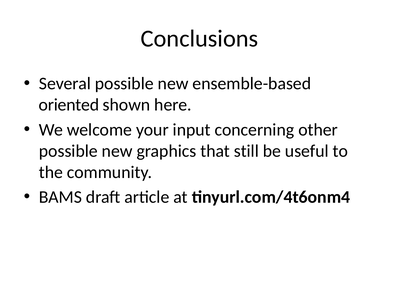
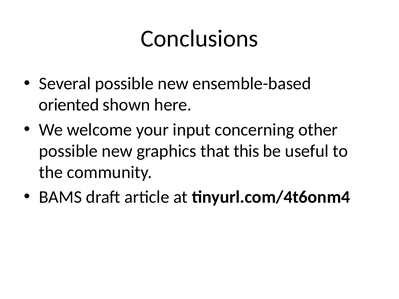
still: still -> this (246, 151)
